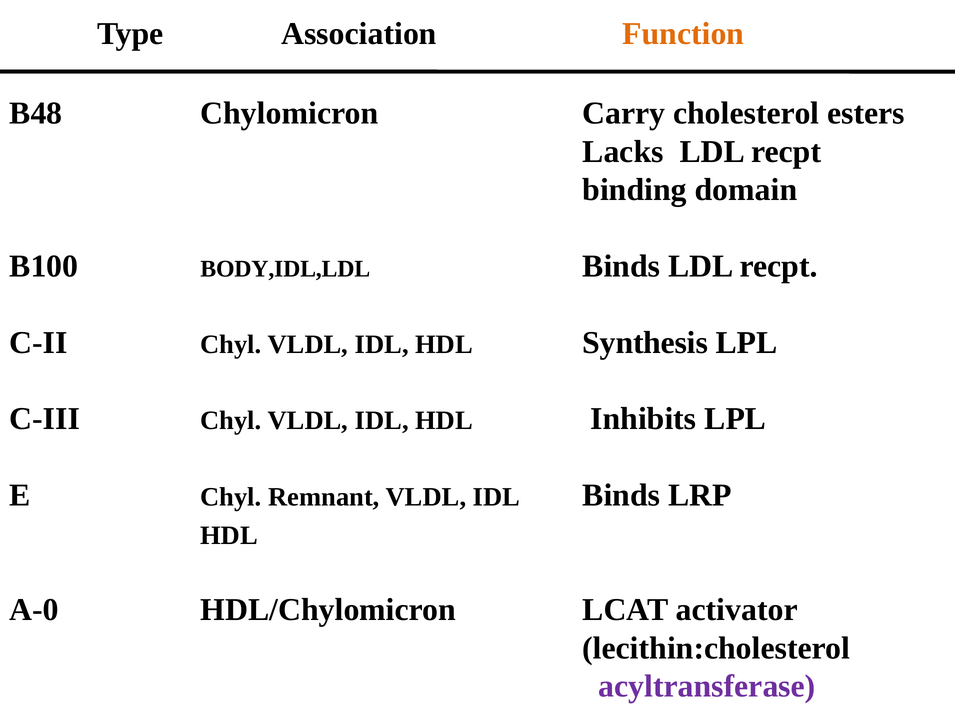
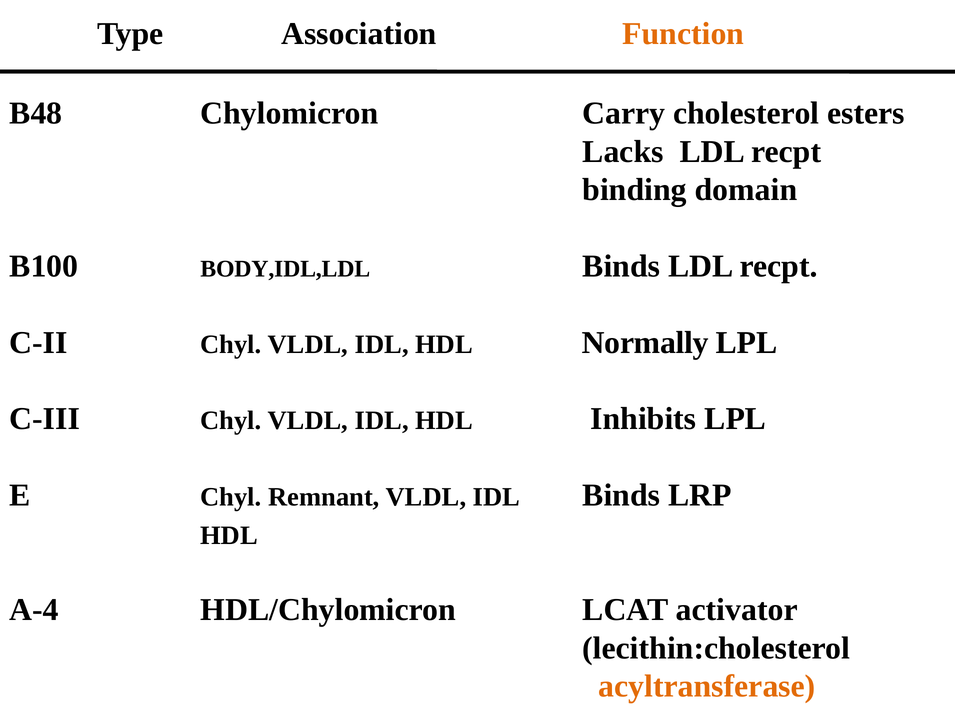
Synthesis: Synthesis -> Normally (645, 343)
A-0: A-0 -> A-4 (34, 610)
acyltransferase colour: purple -> orange (707, 687)
